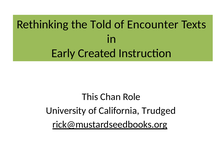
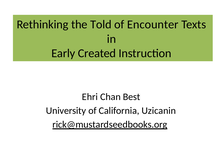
This: This -> Ehri (90, 97)
Role: Role -> Best (132, 97)
Trudged: Trudged -> Uzicanin (159, 110)
